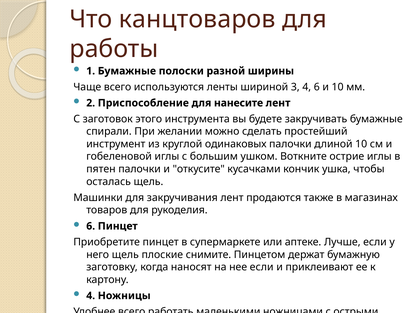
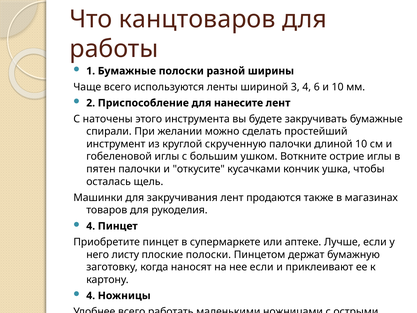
С заготовок: заготовок -> наточены (108, 119)
одинаковых: одинаковых -> скрученную (236, 144)
6: 6 -> 4 (91, 226)
него щель: щель -> листу (125, 254)
плоские снимите: снимите -> полоски (208, 254)
